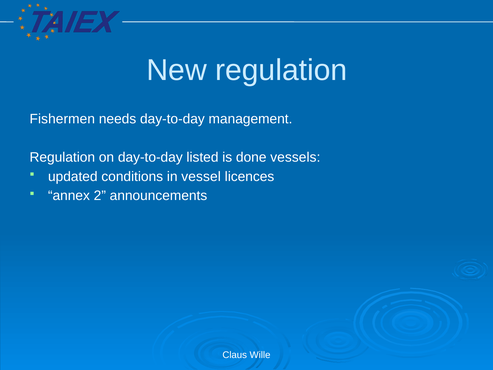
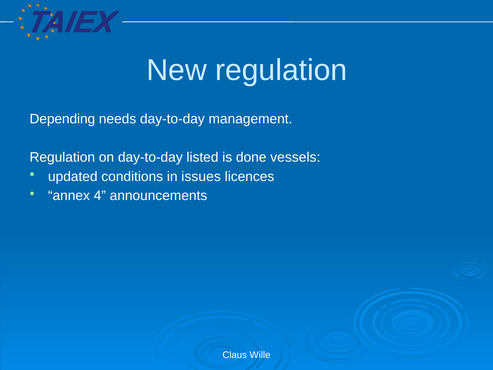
Fishermen: Fishermen -> Depending (62, 119)
vessel: vessel -> issues (201, 176)
2: 2 -> 4 (100, 196)
